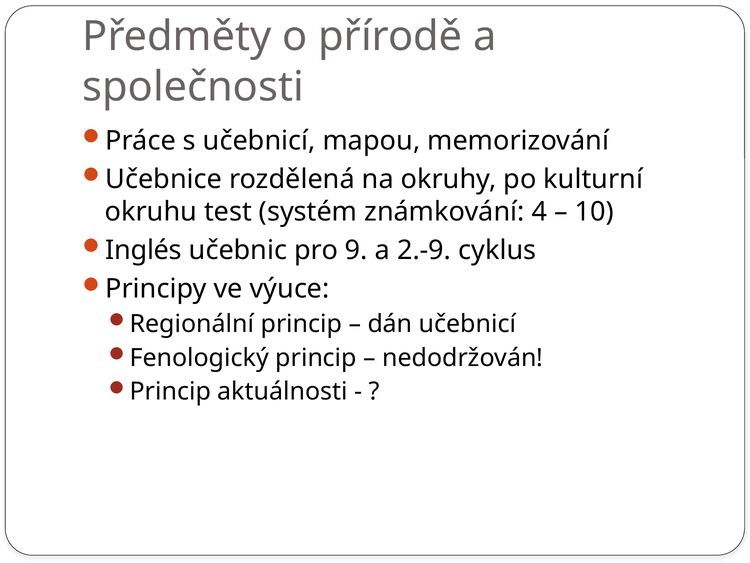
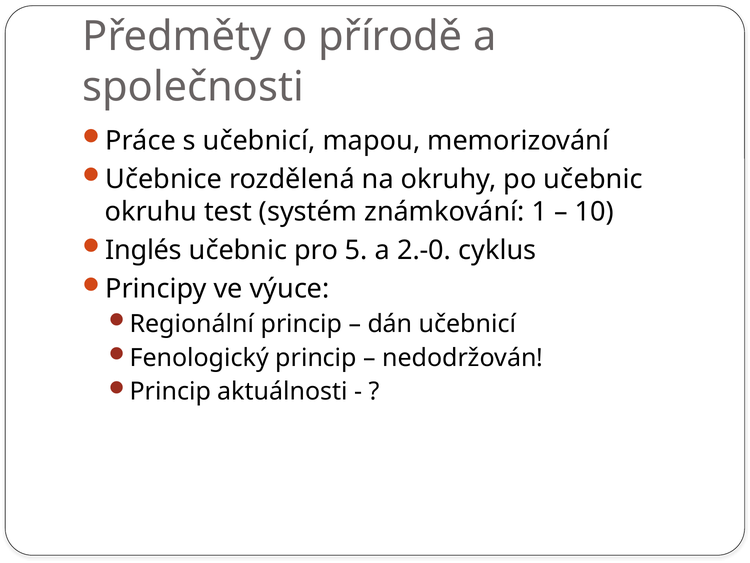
po kulturní: kulturní -> učebnic (593, 179)
4: 4 -> 1 (539, 212)
9: 9 -> 5 (356, 250)
2.-9: 2.-9 -> 2.-0 (424, 250)
